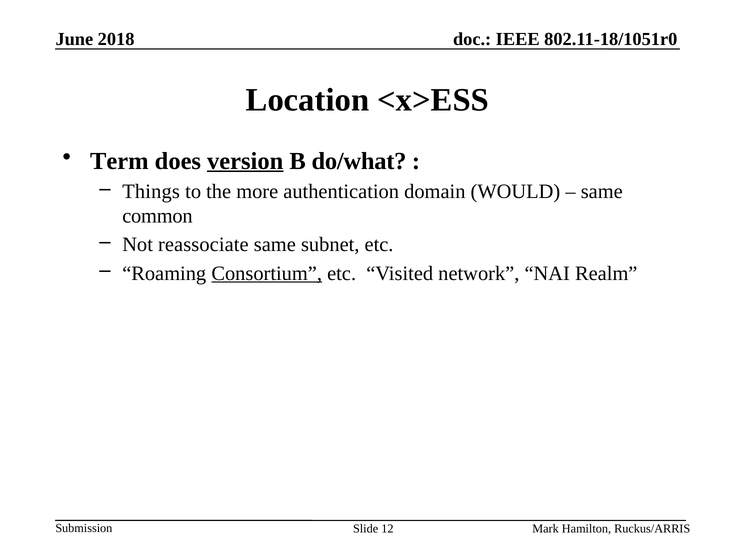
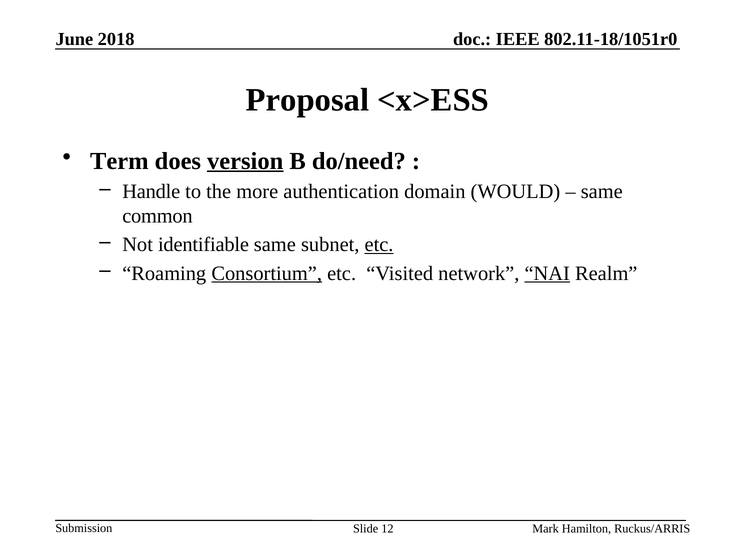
Location: Location -> Proposal (307, 100)
do/what: do/what -> do/need (359, 161)
Things: Things -> Handle (151, 192)
reassociate: reassociate -> identifiable (203, 245)
etc underline: none -> present (379, 245)
NAI underline: none -> present (547, 273)
